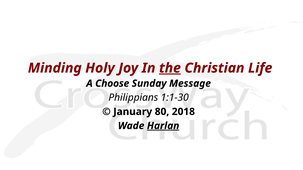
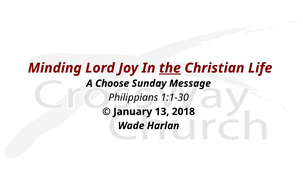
Holy: Holy -> Lord (100, 68)
80: 80 -> 13 (162, 112)
Harlan underline: present -> none (163, 126)
